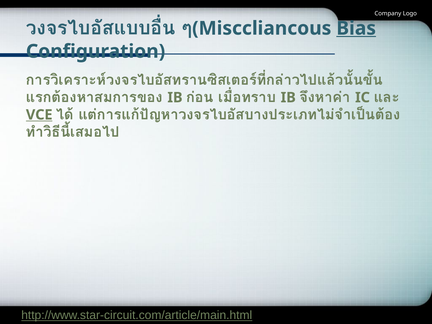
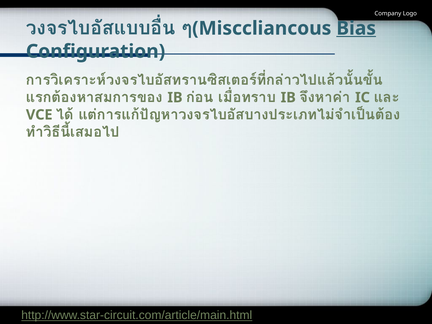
VCE underline: present -> none (39, 115)
